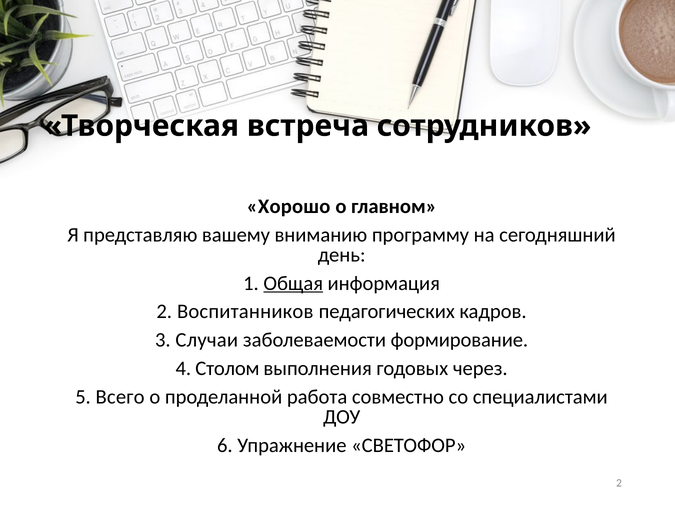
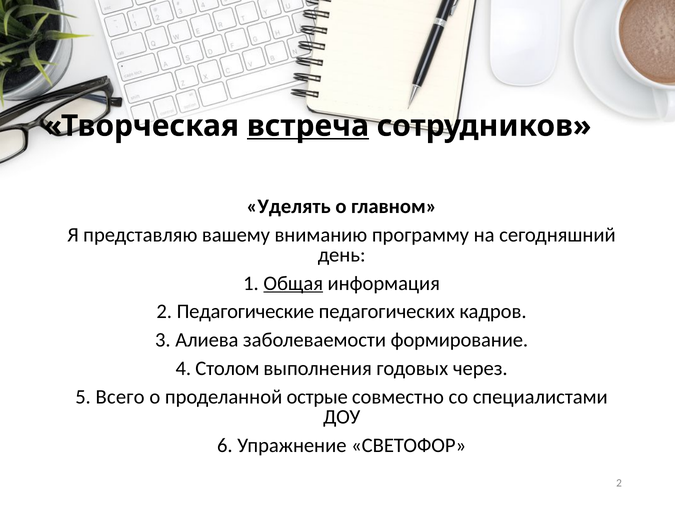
встреча underline: none -> present (308, 126)
Хорошо: Хорошо -> Уделять (289, 206)
Воспитанников: Воспитанников -> Педагогические (245, 312)
Случаи: Случаи -> Алиева (207, 340)
работа: работа -> острые (317, 397)
